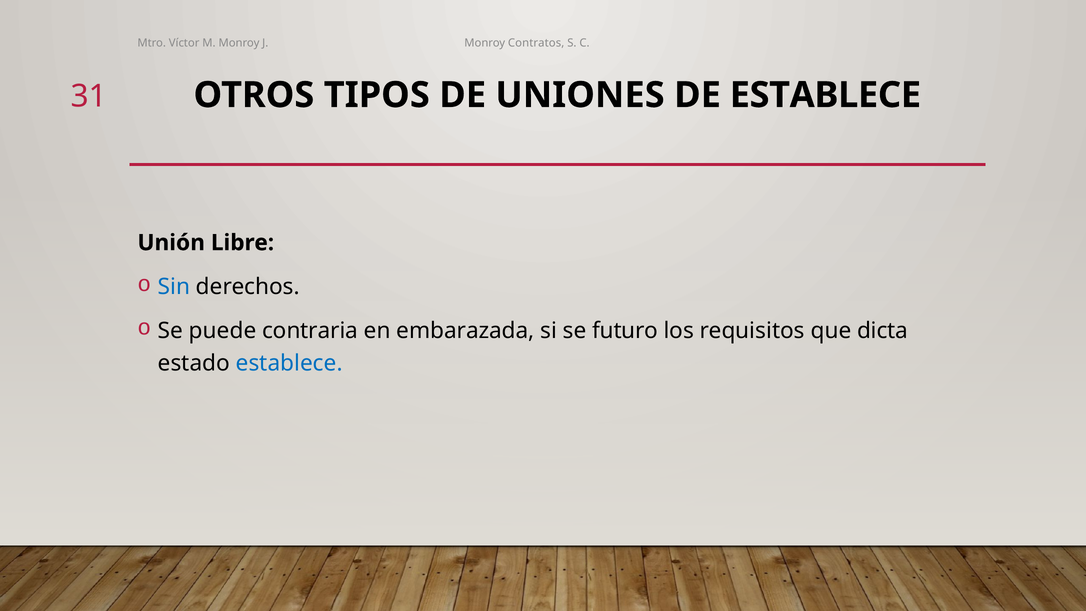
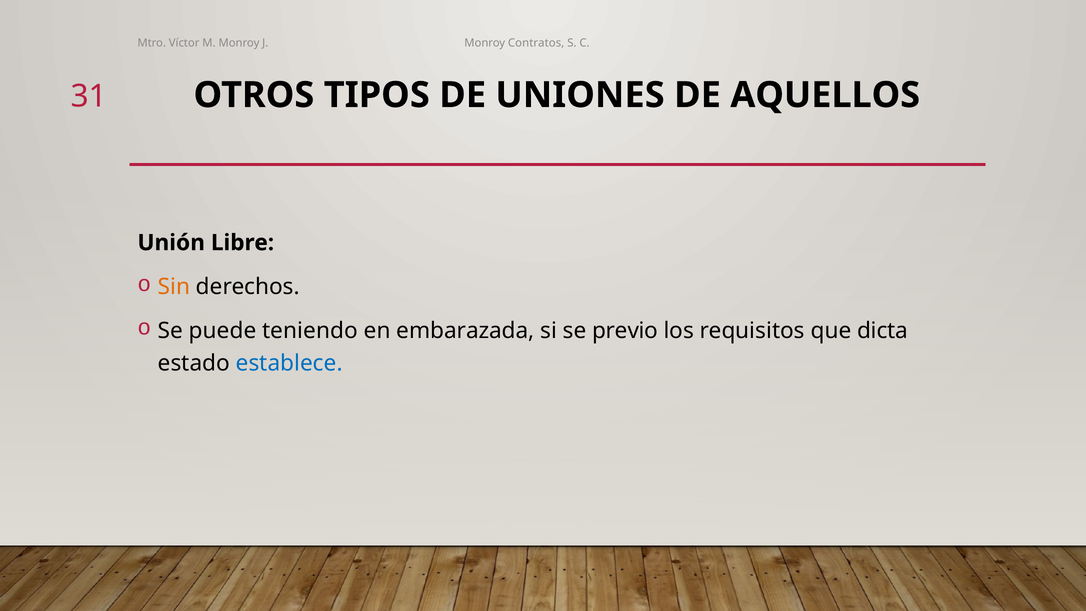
DE ESTABLECE: ESTABLECE -> AQUELLOS (825, 95)
Sin colour: blue -> orange (174, 287)
contraria: contraria -> teniendo (310, 330)
futuro: futuro -> previo (625, 330)
